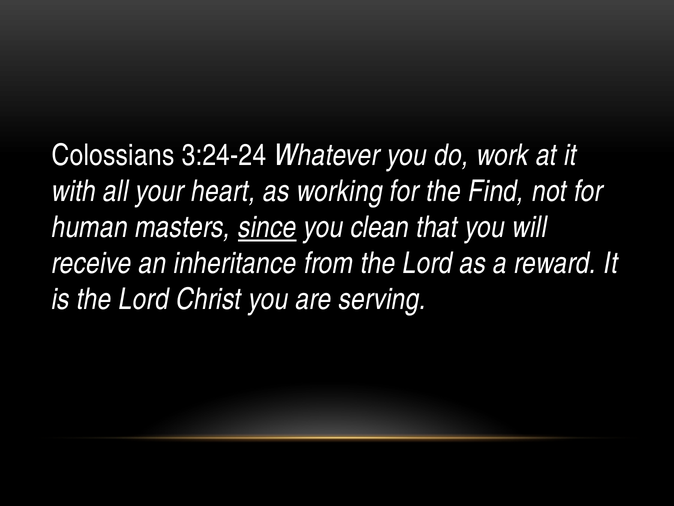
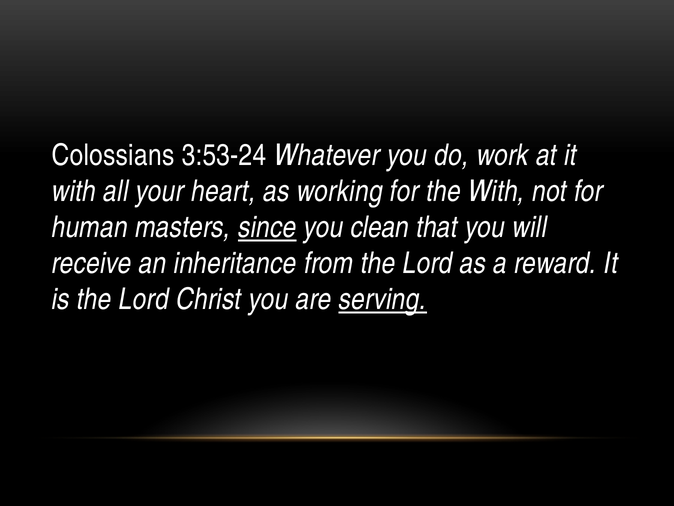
3:24-24: 3:24-24 -> 3:53-24 (224, 155)
the Find: Find -> With (496, 191)
serving underline: none -> present (383, 299)
